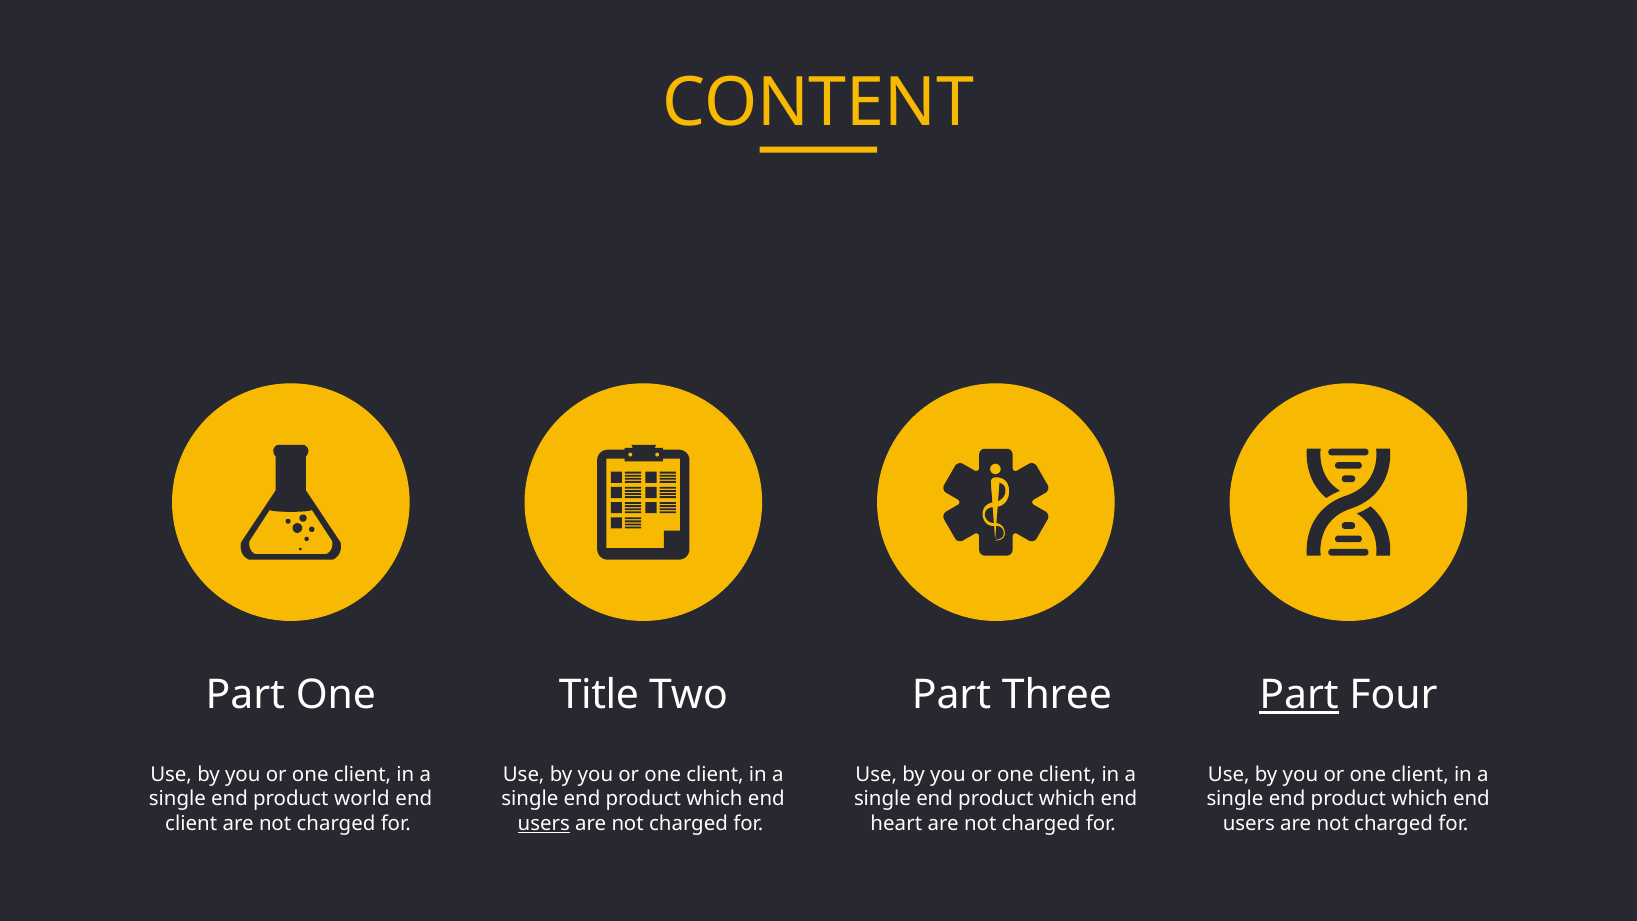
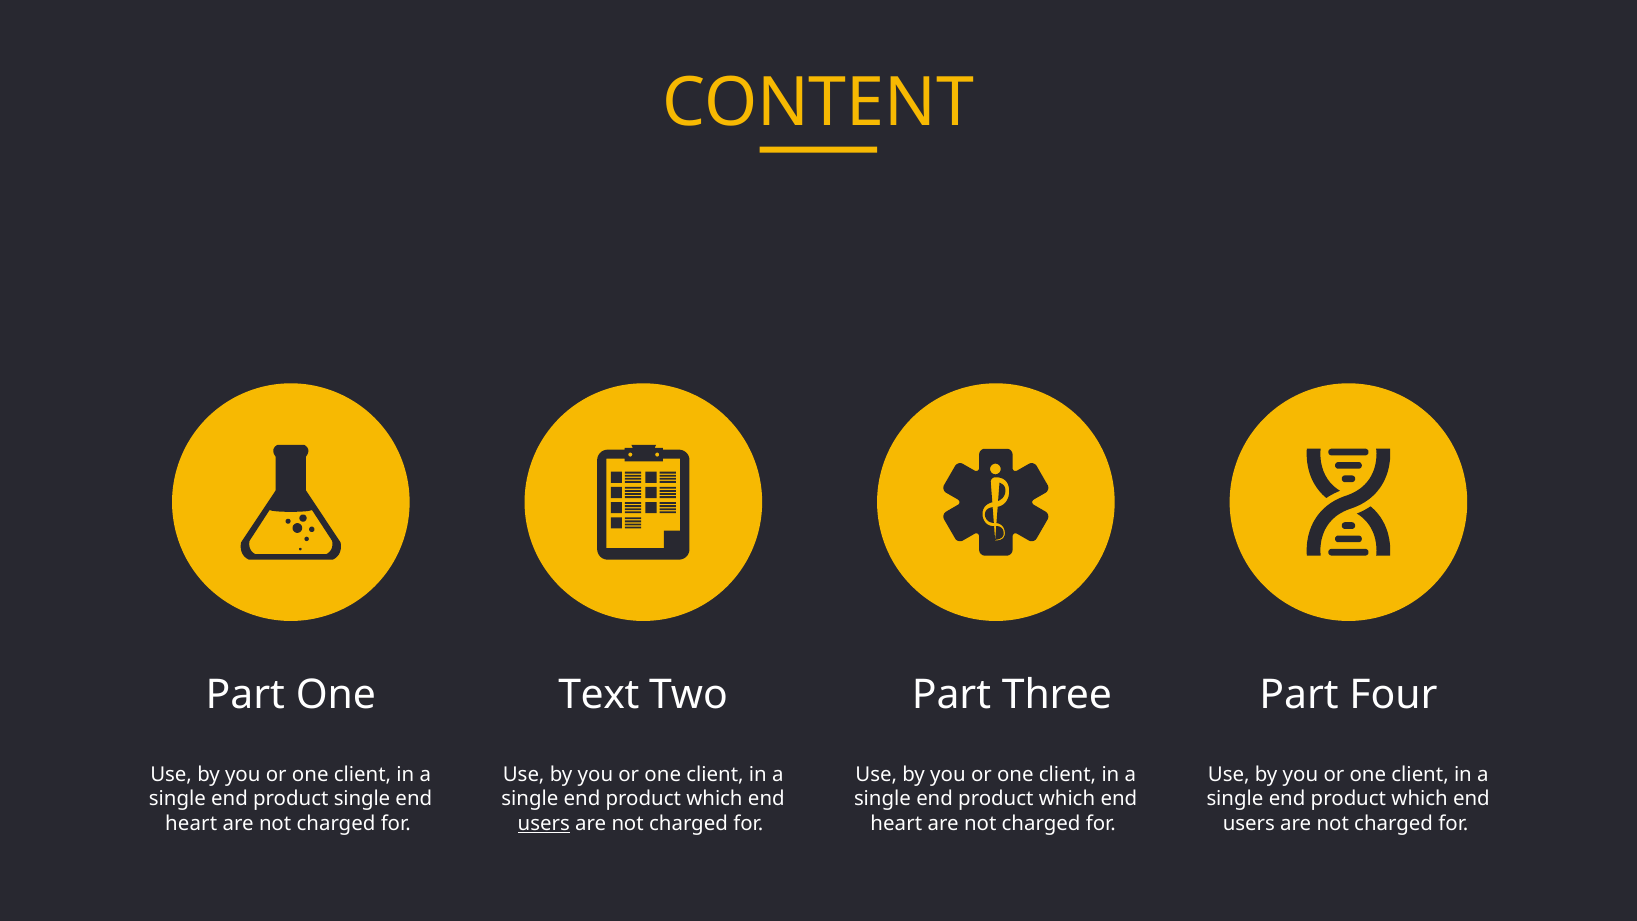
Title: Title -> Text (599, 695)
Part underline: present -> none (1299, 695)
product world: world -> single (362, 799)
client: client -> heart (191, 823)
